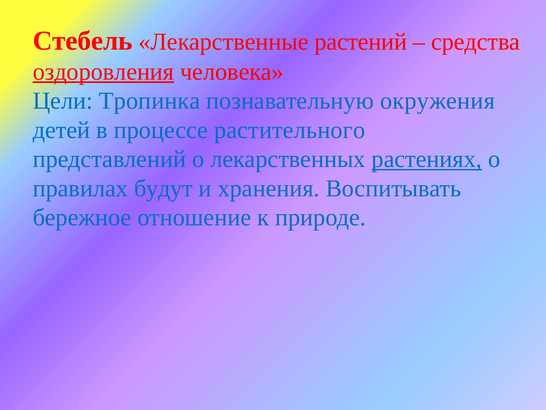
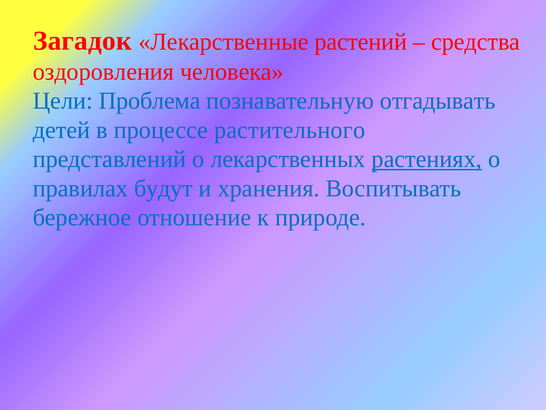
Стебель: Стебель -> Загадок (82, 41)
оздоровления underline: present -> none (103, 72)
Тропинка: Тропинка -> Проблема (150, 101)
окружения: окружения -> отгадывать (438, 101)
